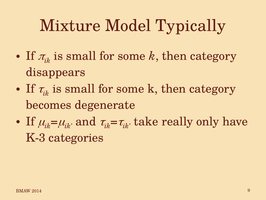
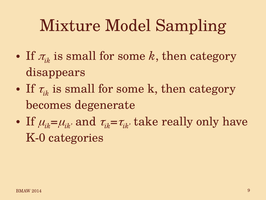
Typically: Typically -> Sampling (191, 26)
K-3: K-3 -> K-0 (36, 137)
